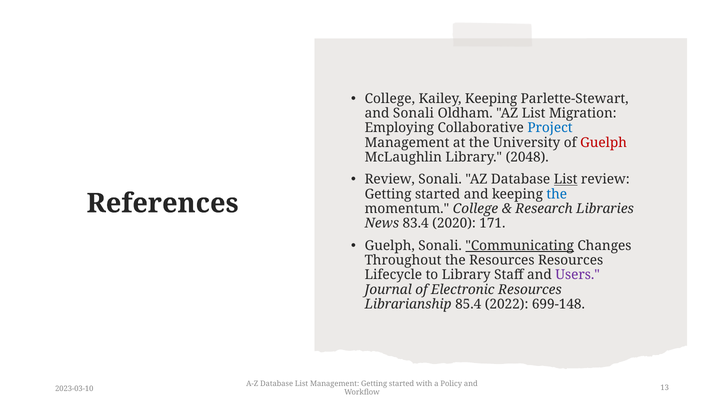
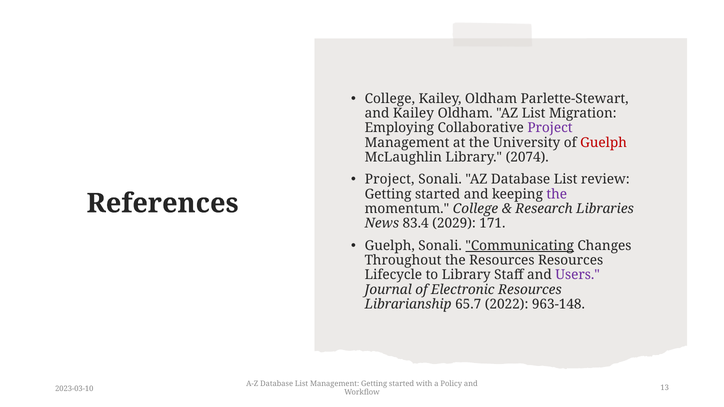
Keeping: Keeping -> Oldham (491, 99)
and Sonali: Sonali -> Kailey (413, 113)
Project colour: blue -> purple (550, 128)
2048: 2048 -> 2074 (527, 157)
Review: Review -> Project (390, 180)
List underline: present -> none (566, 180)
the colour: blue -> purple (557, 194)
2020: 2020 -> 2029 (454, 224)
85.4: 85.4 -> 65.7 (468, 304)
699-148: 699-148 -> 963-148 (558, 304)
